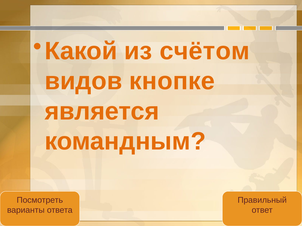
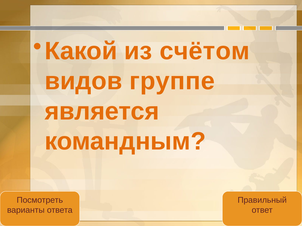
кнопке: кнопке -> группе (172, 81)
